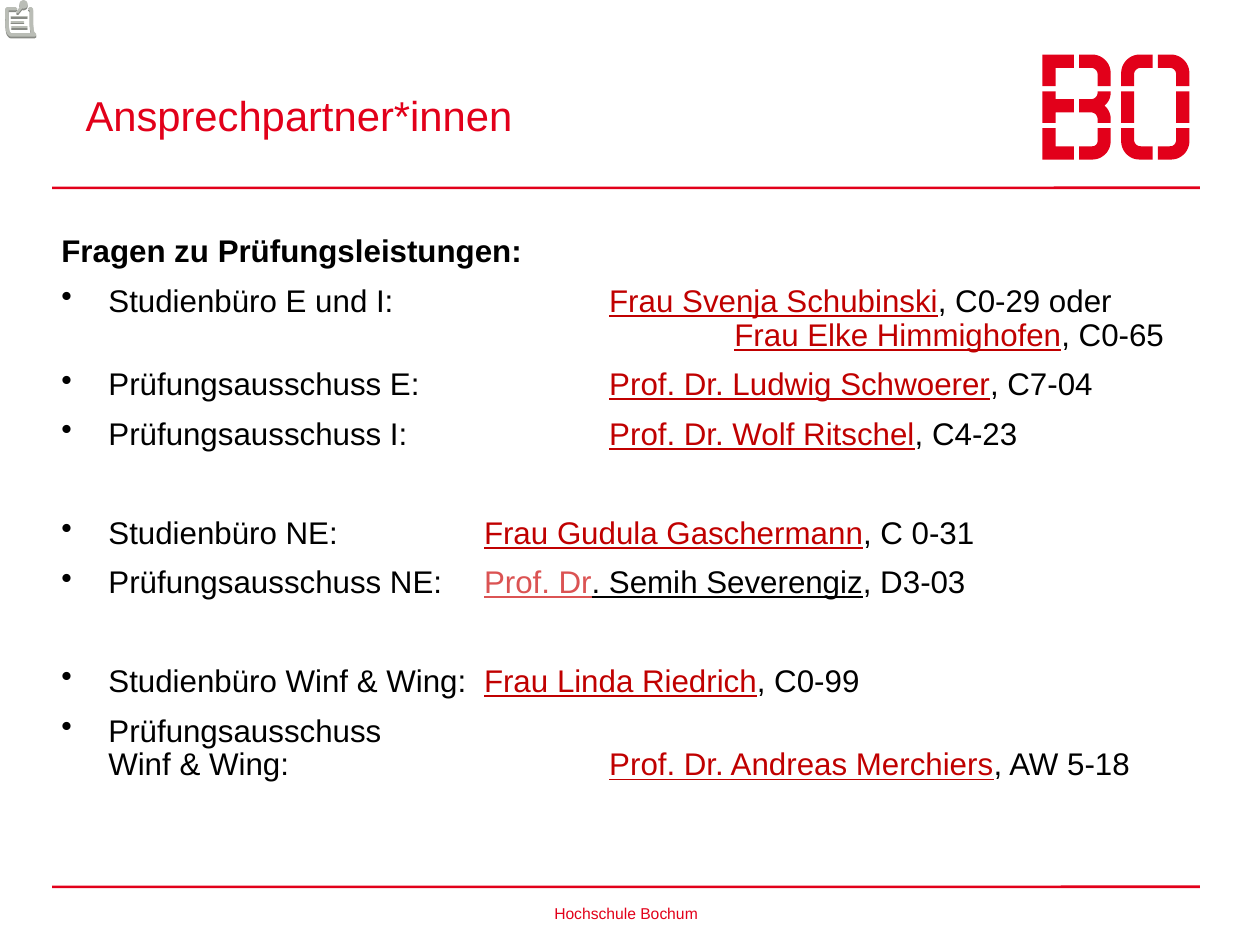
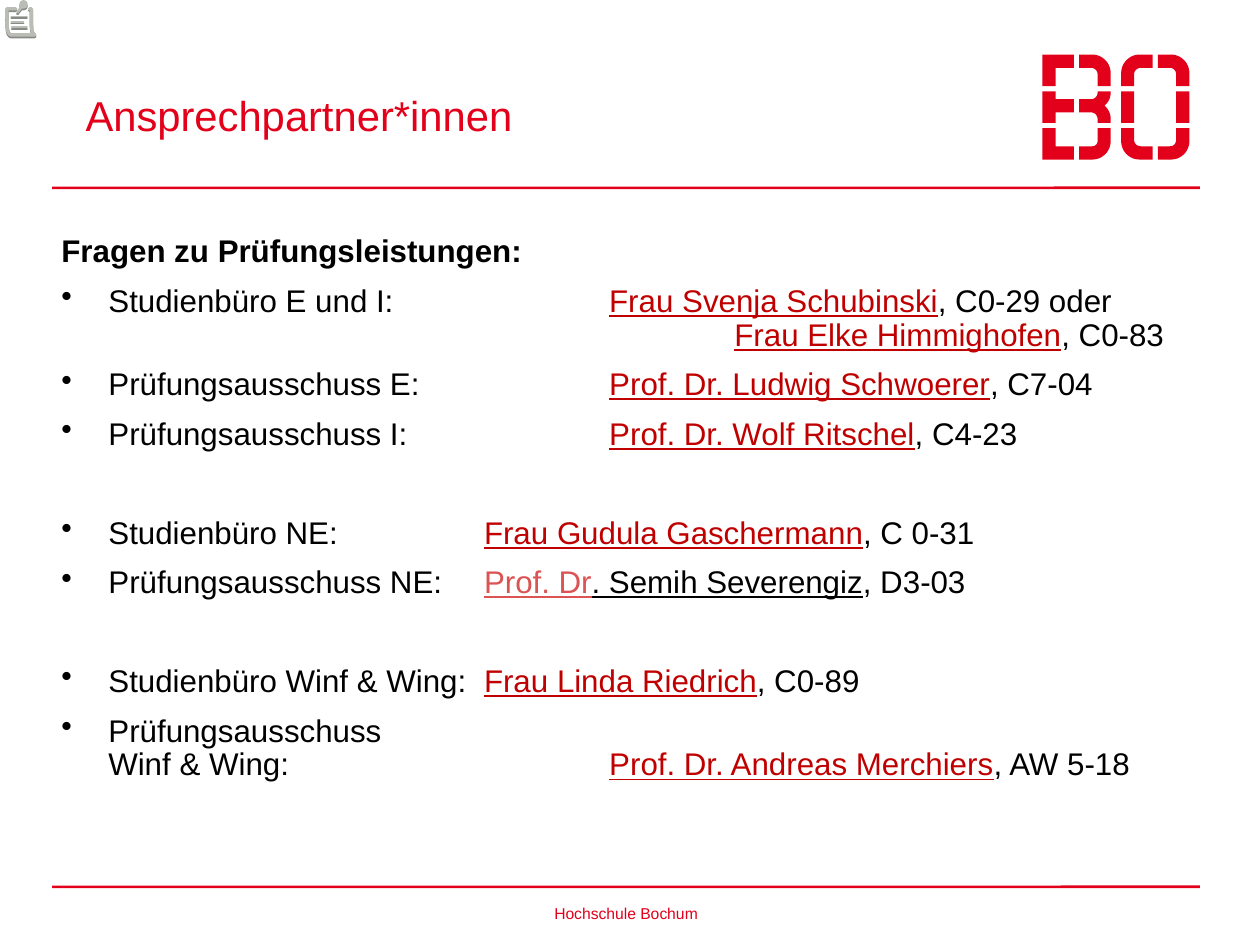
C0-65: C0-65 -> C0-83 (1121, 336)
C0-99: C0-99 -> C0-89 (817, 682)
